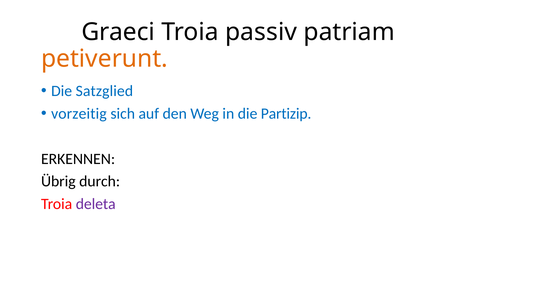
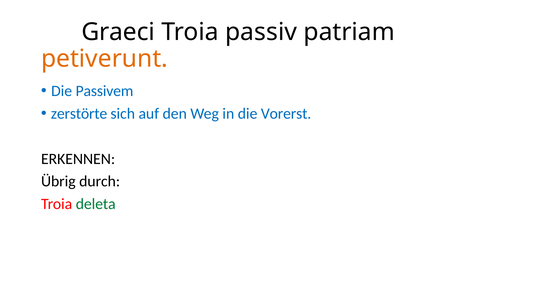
Satzglied: Satzglied -> Passivem (105, 91)
vorzeitig: vorzeitig -> zerstörte (79, 114)
Partizip: Partizip -> Vorerst (286, 114)
deleta colour: purple -> green (96, 204)
